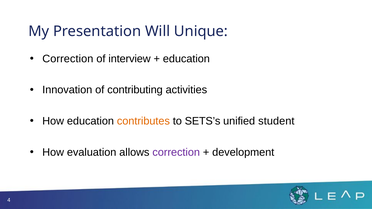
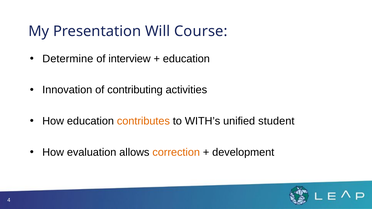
Unique: Unique -> Course (201, 31)
Correction: Correction -> Determine (68, 59)
SETS’s: SETS’s -> WITH’s (203, 121)
correction colour: purple -> orange (176, 152)
